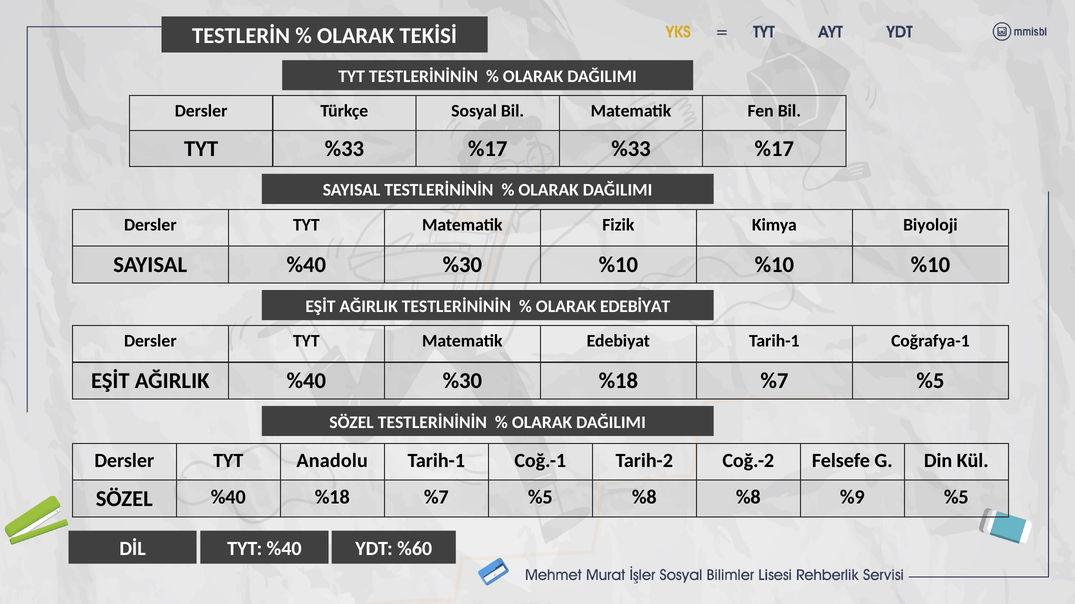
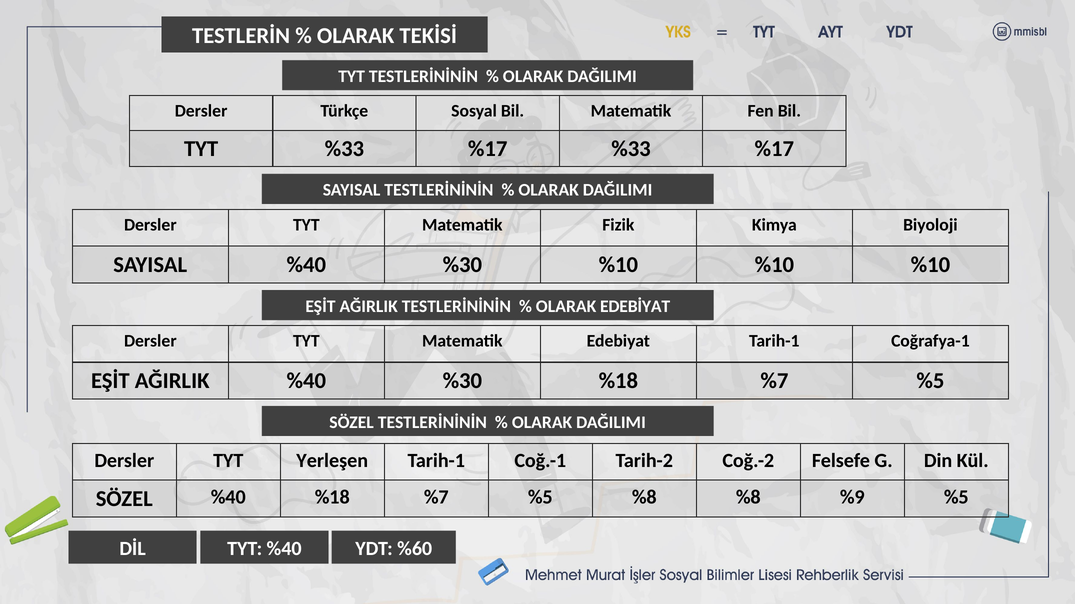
Anadolu: Anadolu -> Yerleşen (332, 461)
